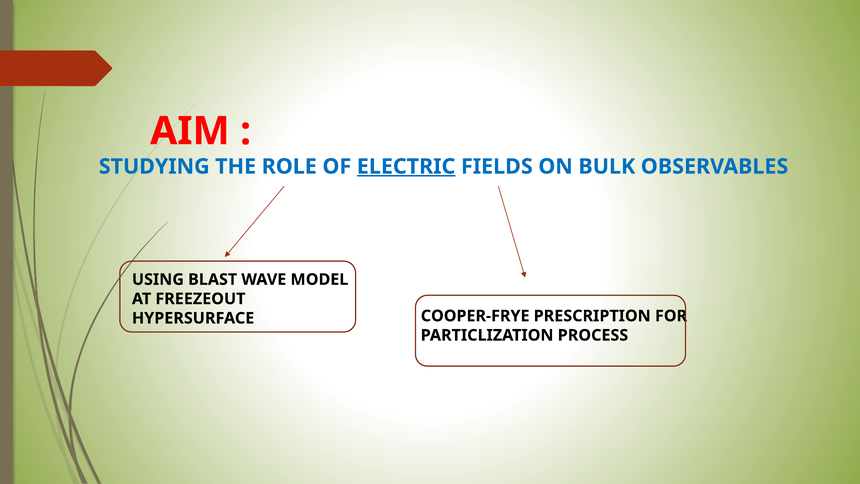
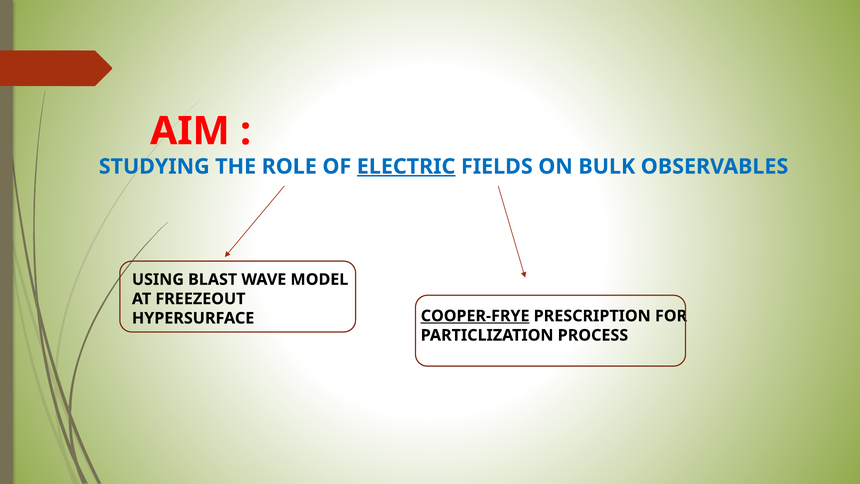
COOPER-FRYE underline: none -> present (475, 316)
